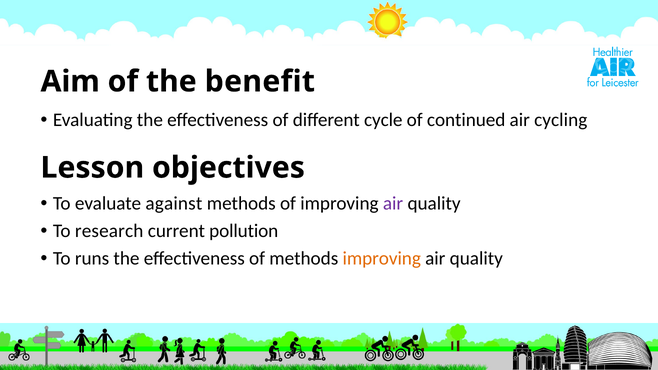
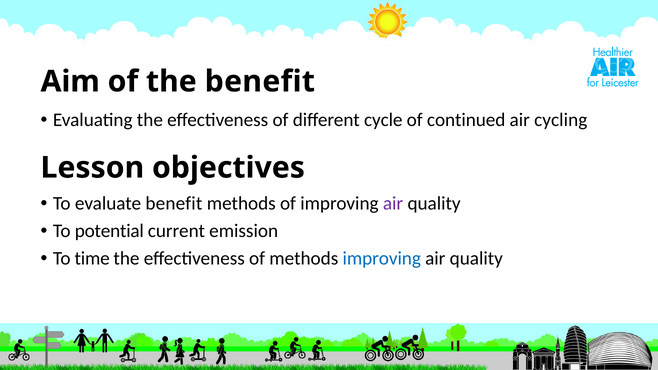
evaluate against: against -> benefit (174, 204)
research: research -> potential (109, 231)
pollution: pollution -> emission (244, 231)
runs: runs -> time (92, 259)
improving colour: orange -> blue (382, 259)
